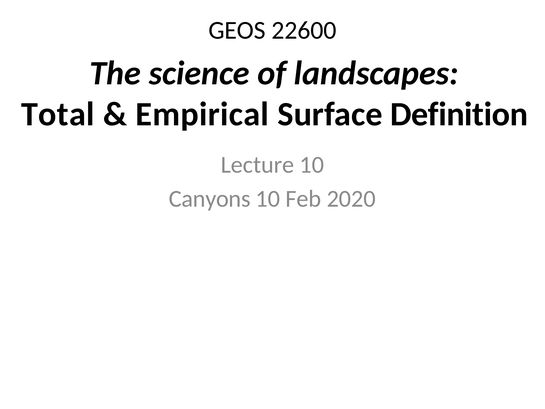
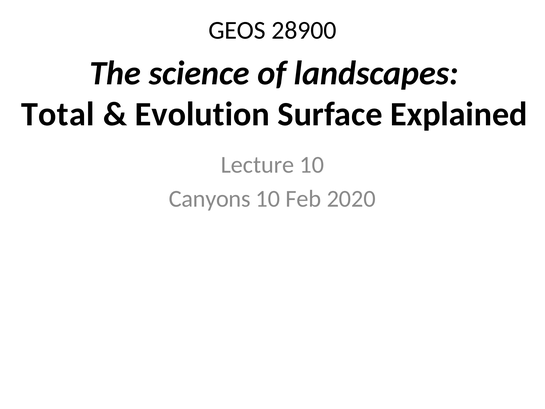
22600: 22600 -> 28900 (304, 30)
Empirical: Empirical -> Evolution (202, 114)
Definition: Definition -> Explained (459, 114)
